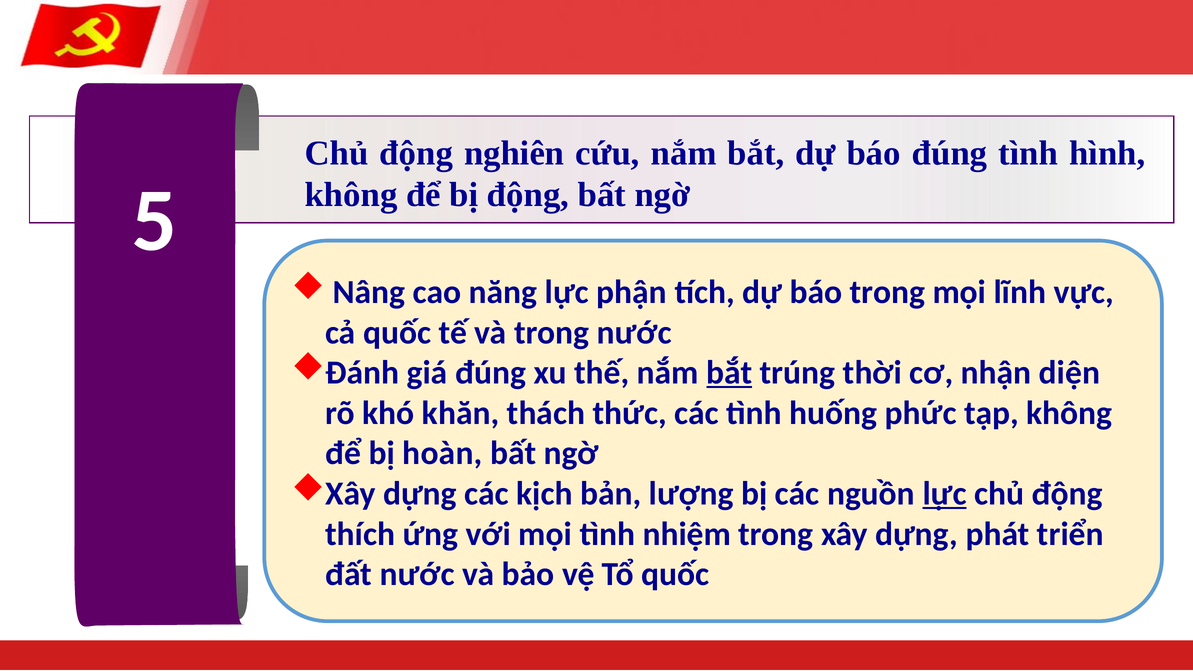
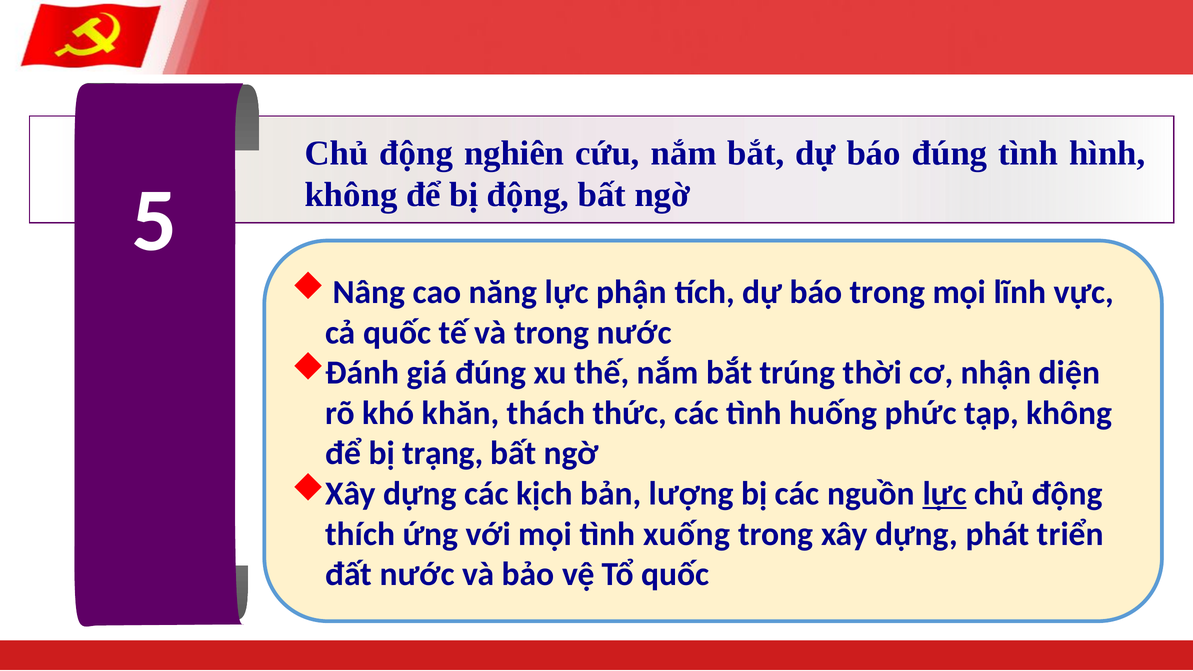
bắt underline: present -> none (729, 373)
hoàn: hoàn -> trạng (443, 453)
nhiệm: nhiệm -> xuống (687, 534)
